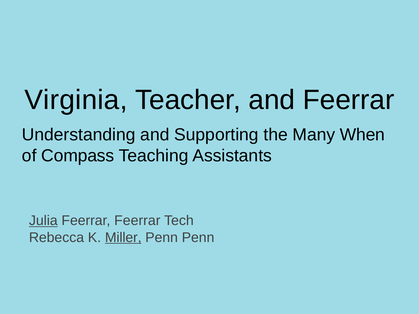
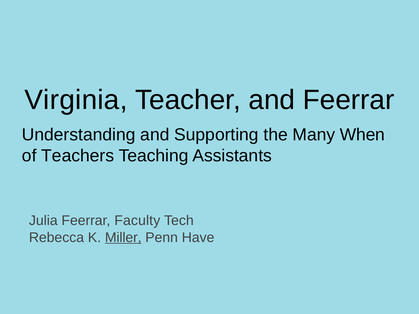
Compass: Compass -> Teachers (78, 156)
Julia underline: present -> none (43, 221)
Feerrar Feerrar: Feerrar -> Faculty (137, 221)
Penn Penn: Penn -> Have (198, 238)
